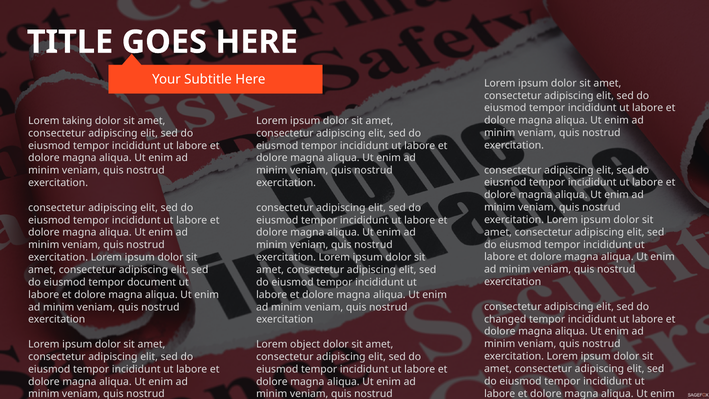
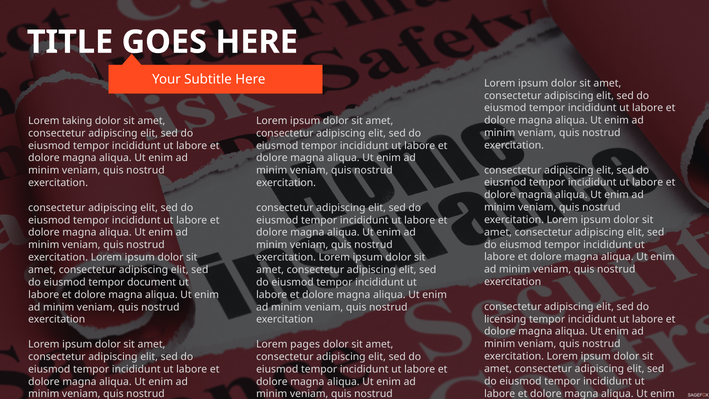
changed: changed -> licensing (505, 319)
object: object -> pages (305, 344)
